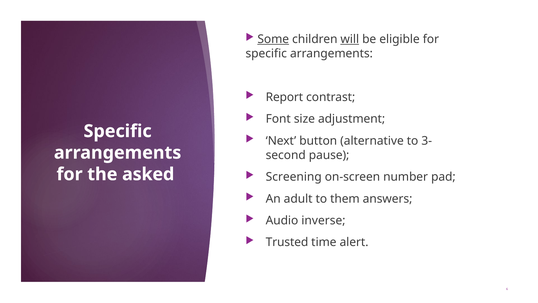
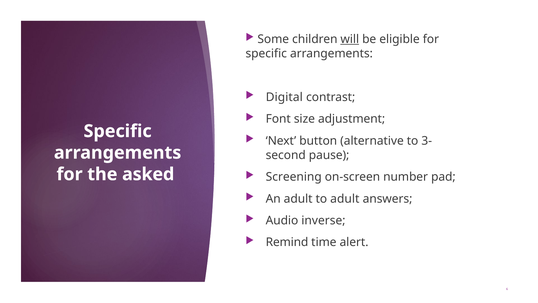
Some underline: present -> none (273, 39)
Report: Report -> Digital (284, 97)
to them: them -> adult (345, 198)
Trusted: Trusted -> Remind (287, 242)
